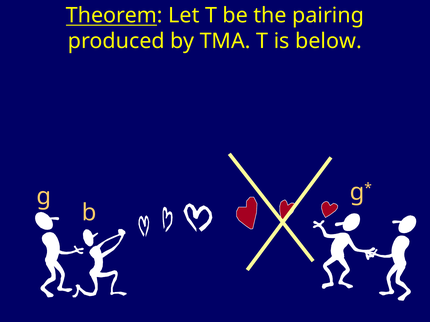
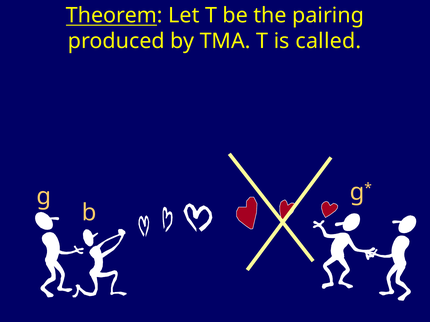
below: below -> called (328, 41)
